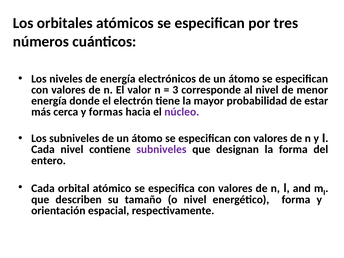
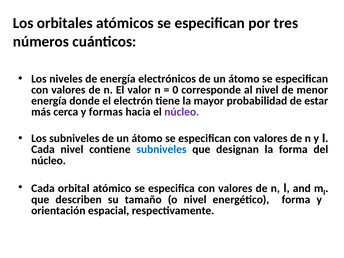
3: 3 -> 0 (175, 90)
subniveles colour: purple -> blue (161, 149)
entero: entero -> núcleo (49, 160)
